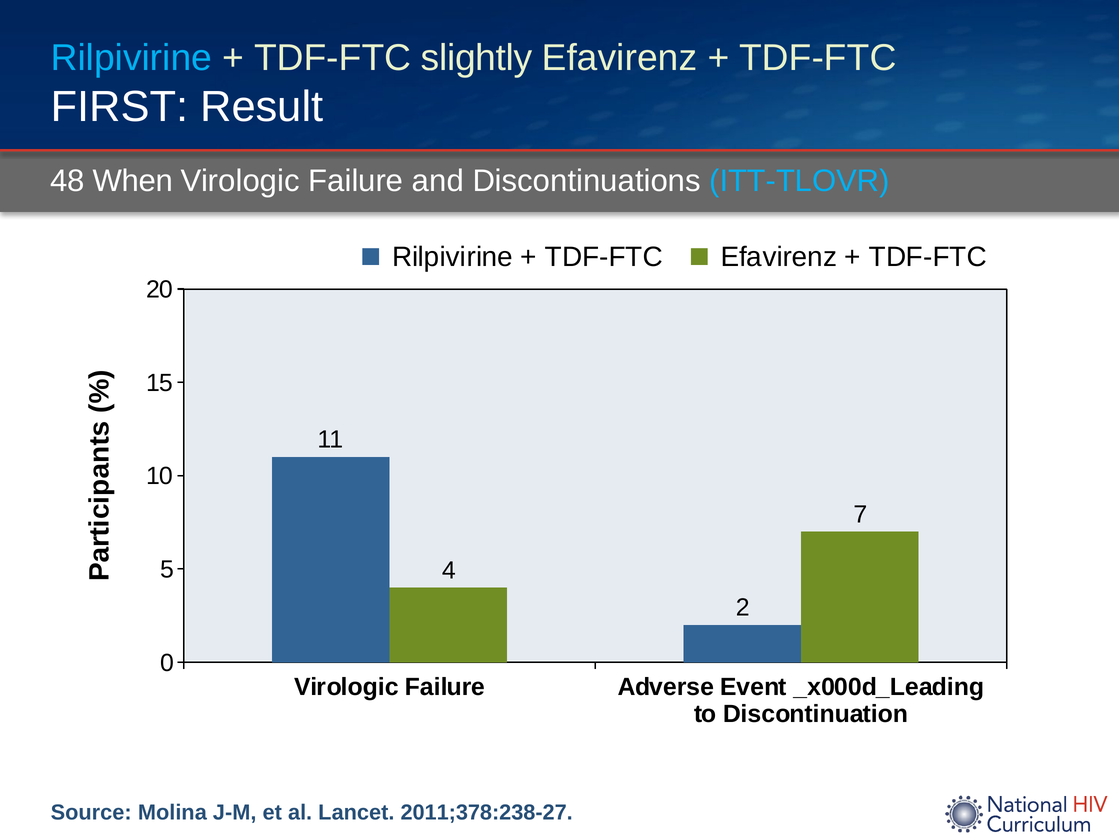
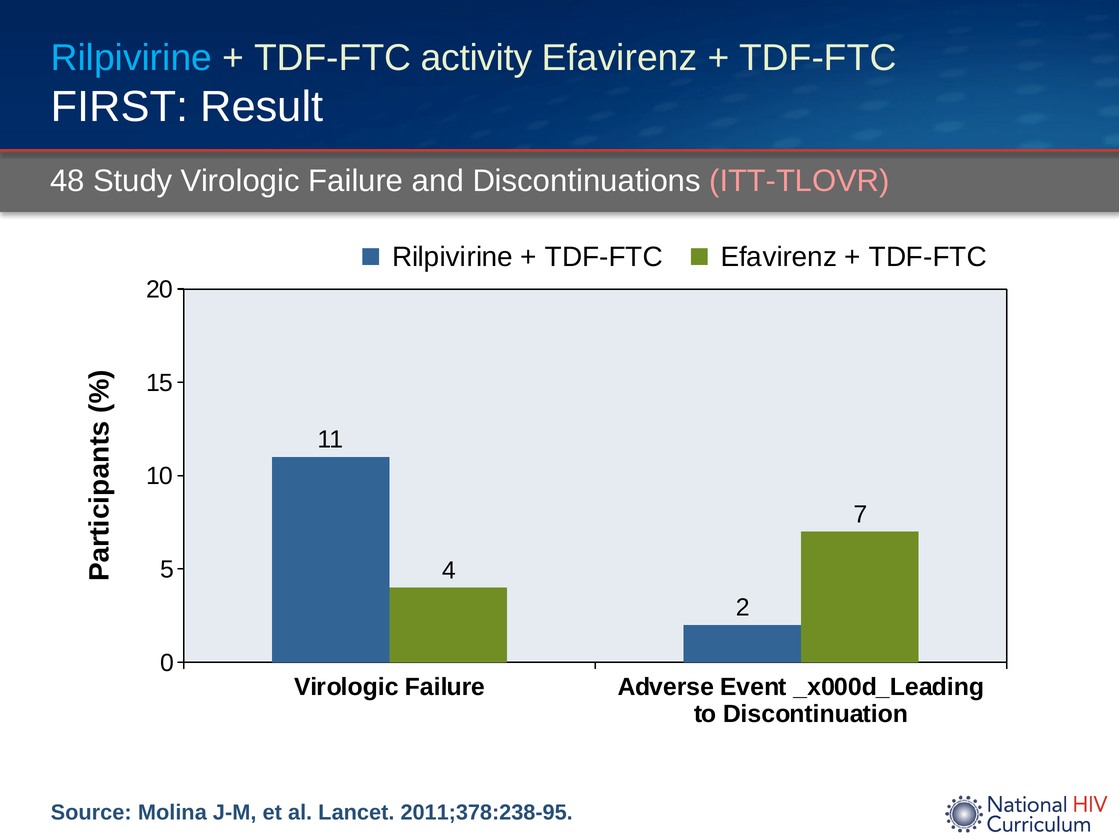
slightly: slightly -> activity (477, 58)
When: When -> Study (133, 181)
ITT-TLOVR colour: light blue -> pink (799, 181)
2011;378:238-27: 2011;378:238-27 -> 2011;378:238-95 (487, 812)
